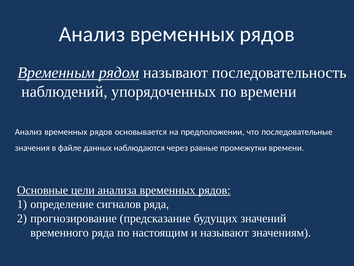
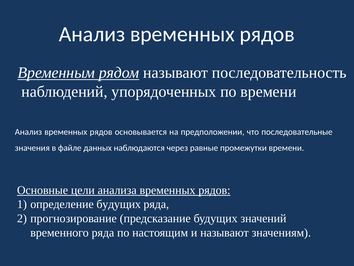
определение сигналов: сигналов -> будущих (119, 204)
